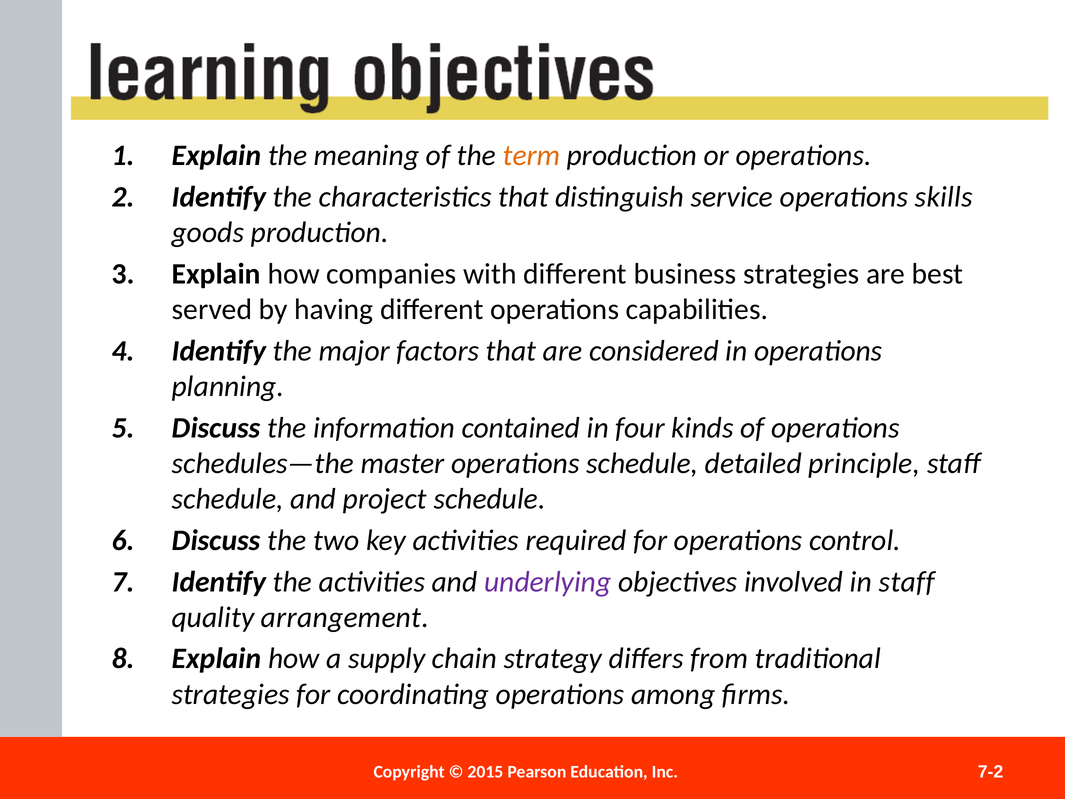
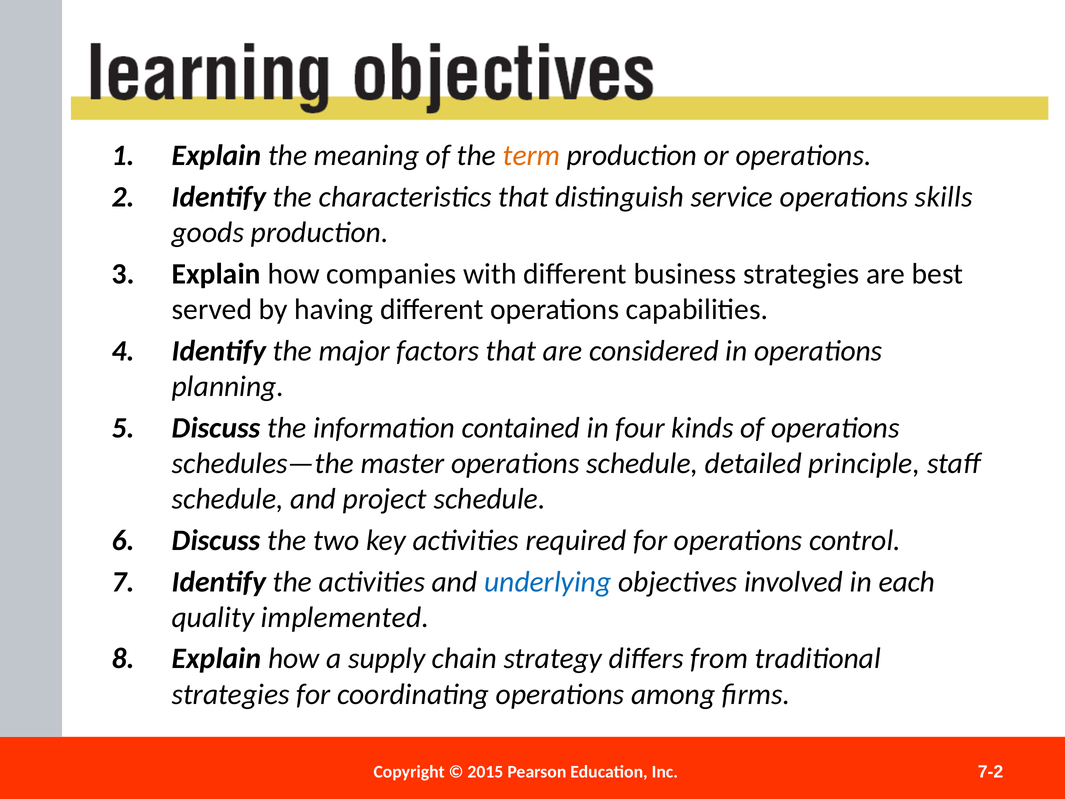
underlying colour: purple -> blue (548, 582)
in staff: staff -> each (907, 582)
arrangement: arrangement -> implemented (345, 617)
